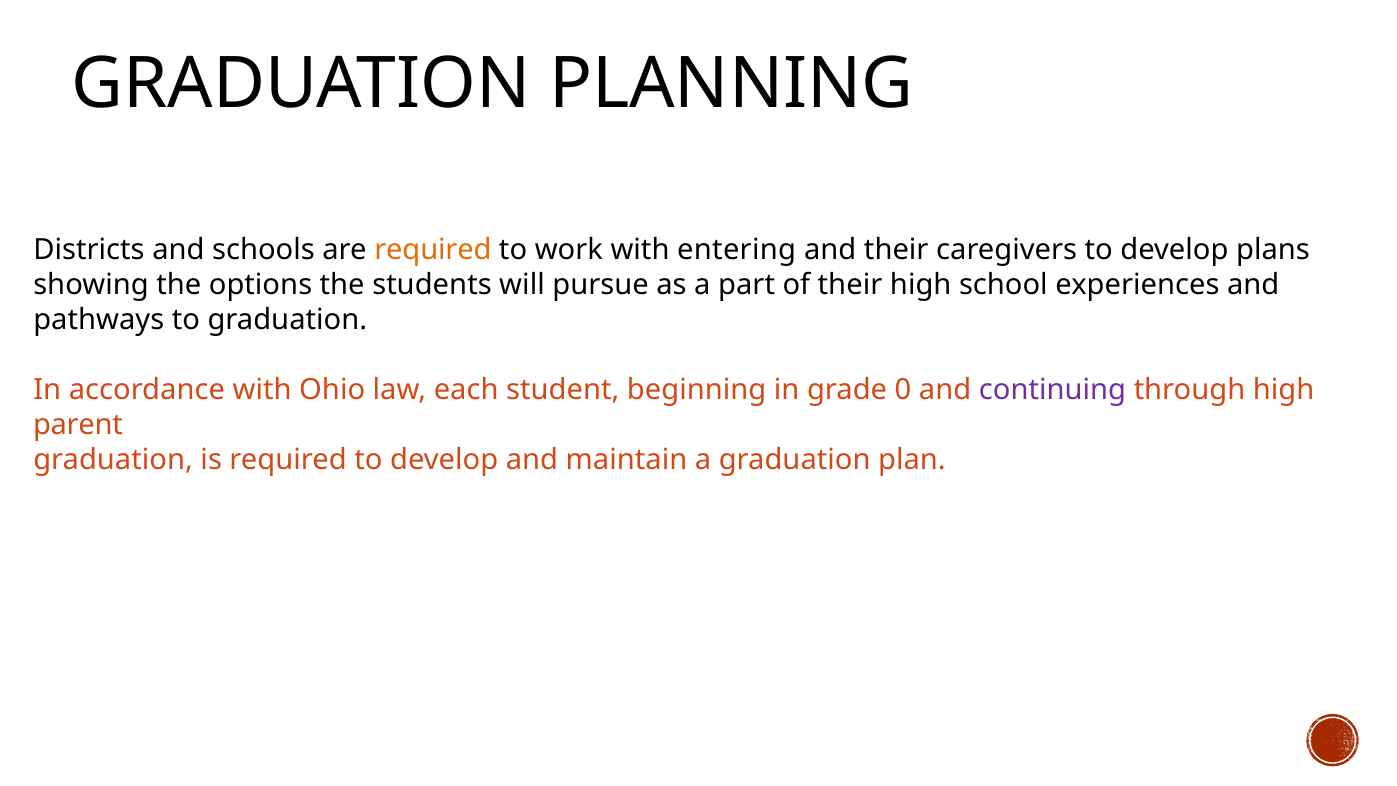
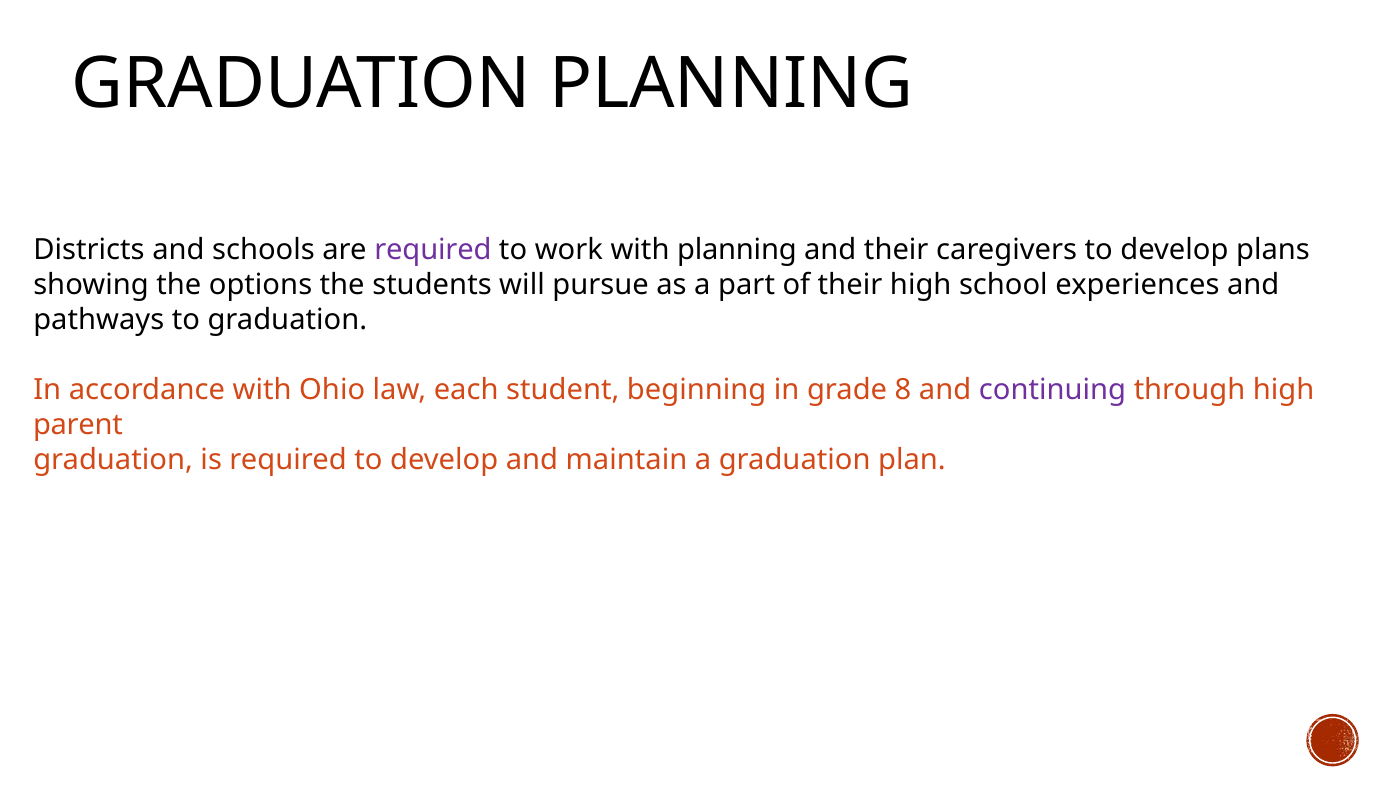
required colour: orange -> purple (433, 250)
with entering: entering -> planning (737, 250)
0: 0 -> 8 (903, 390)
